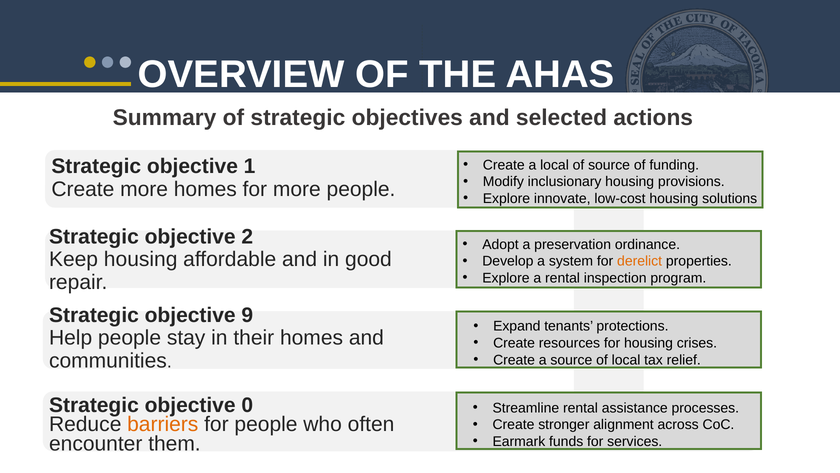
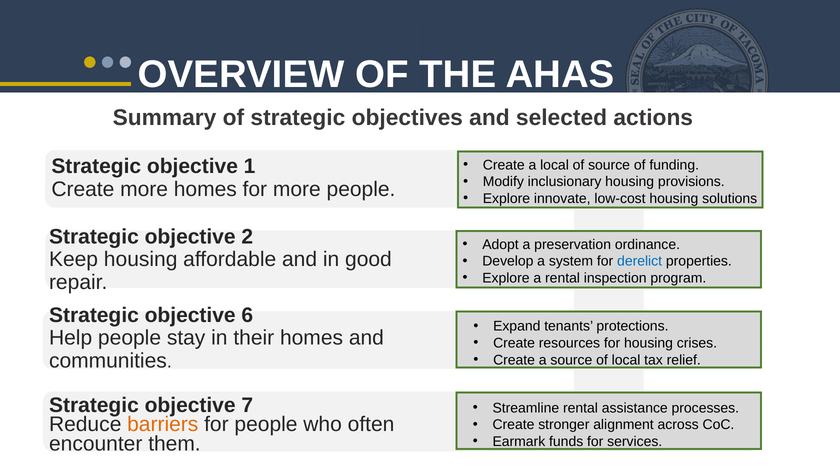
derelict colour: orange -> blue (640, 261)
9: 9 -> 6 (247, 315)
0: 0 -> 7 (247, 405)
